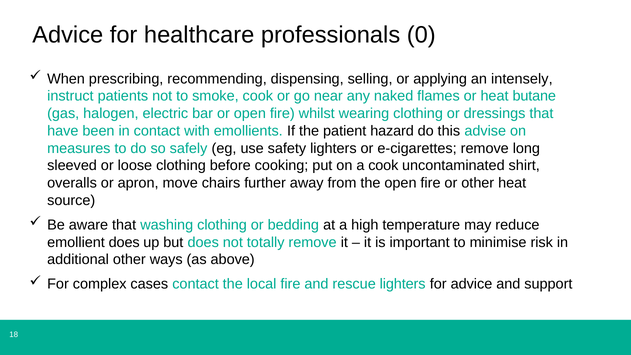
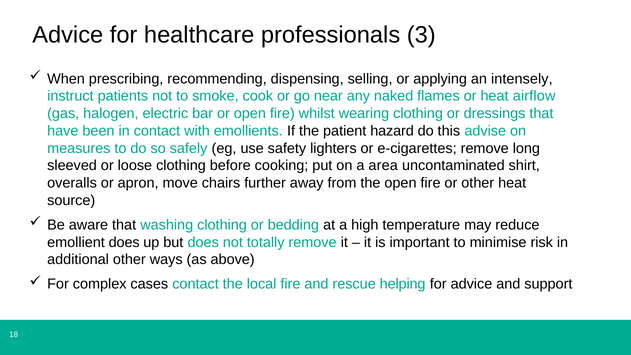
0: 0 -> 3 (421, 35)
butane: butane -> airflow (534, 96)
a cook: cook -> area (383, 166)
rescue lighters: lighters -> helping (403, 284)
